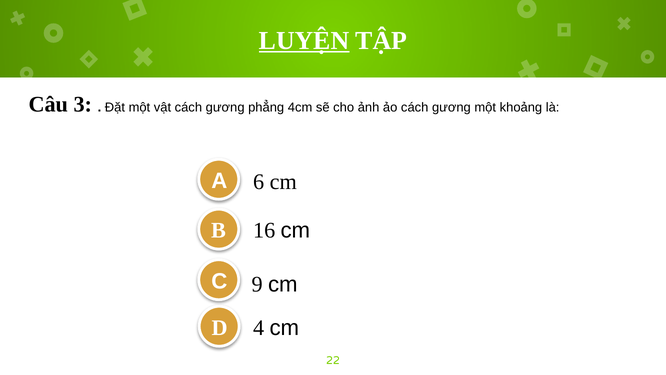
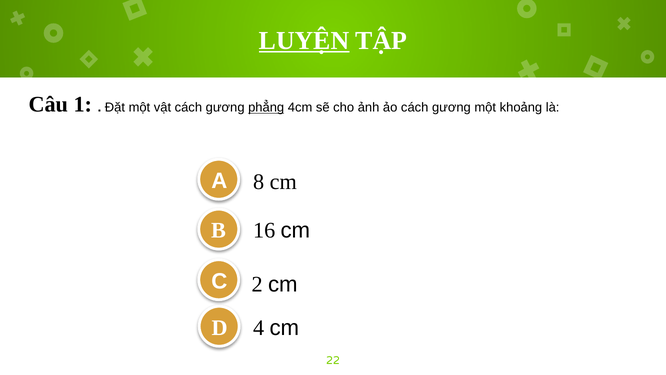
3: 3 -> 1 (83, 105)
phẳng underline: none -> present (266, 108)
6: 6 -> 8 (259, 182)
9: 9 -> 2 (257, 284)
